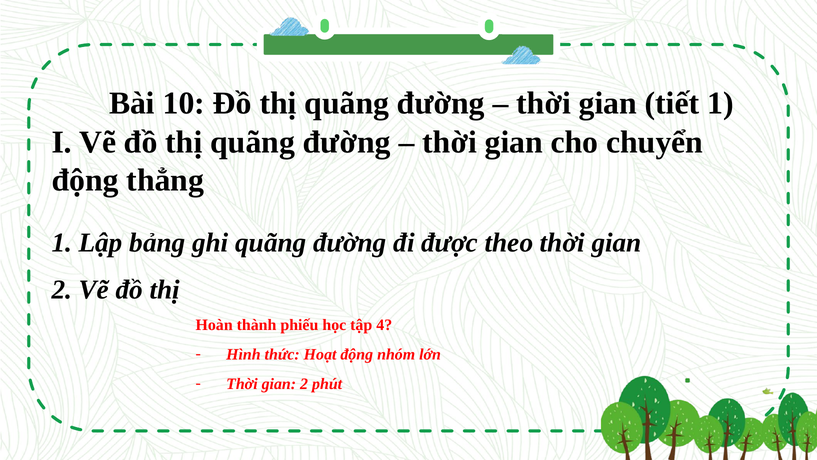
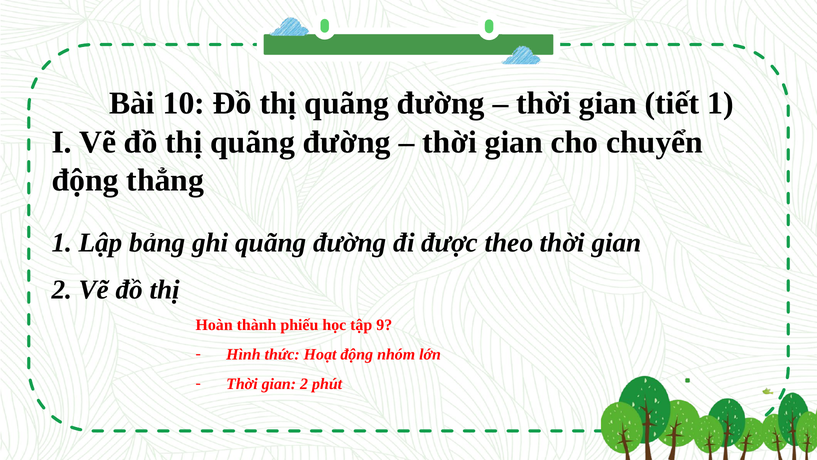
4: 4 -> 9 (384, 325)
